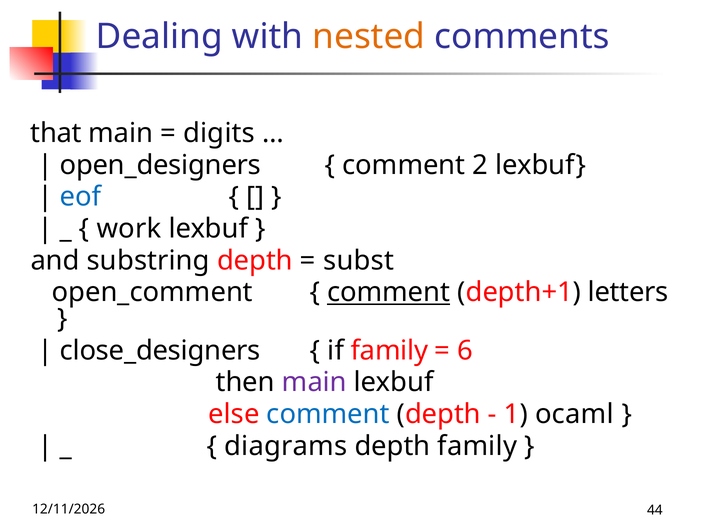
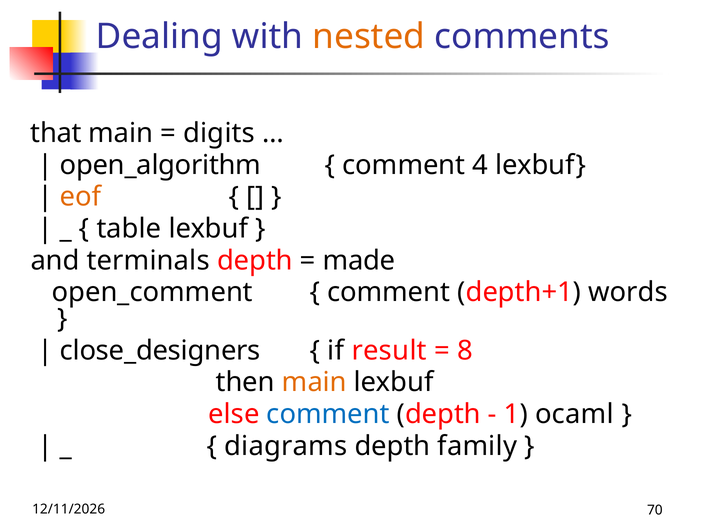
open_designers: open_designers -> open_algorithm (160, 165)
2: 2 -> 4 (480, 165)
eof colour: blue -> orange (80, 197)
work: work -> table (129, 229)
substring: substring -> terminals (148, 260)
subst: subst -> made (359, 260)
comment underline: present -> none (389, 292)
letters: letters -> words (628, 292)
if family: family -> result (389, 350)
6: 6 -> 8 (465, 350)
main colour: purple -> orange (314, 382)
44: 44 -> 70 (655, 510)
